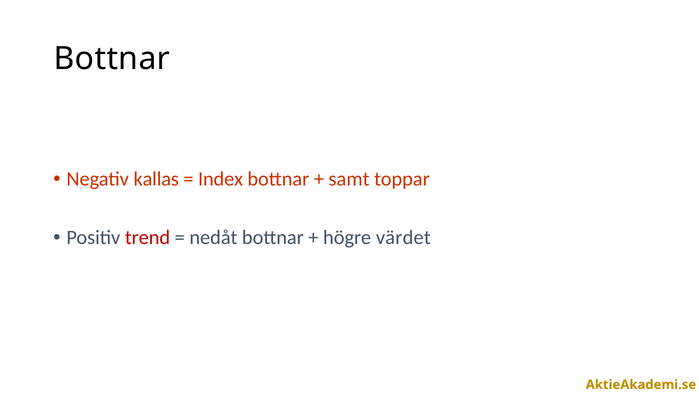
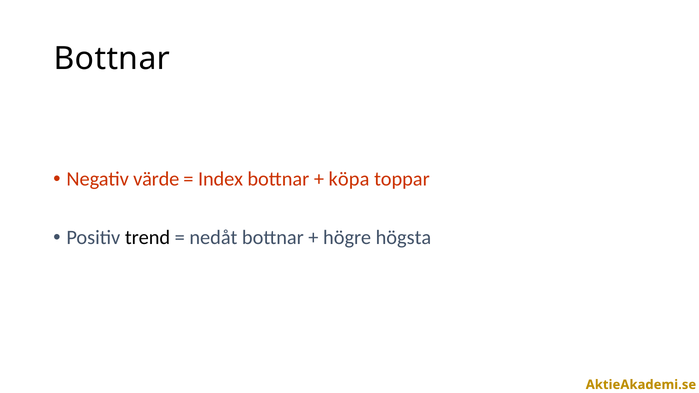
kallas: kallas -> värde (156, 179)
samt: samt -> köpa (349, 179)
trend colour: red -> black (148, 238)
värdet: värdet -> högsta (403, 238)
